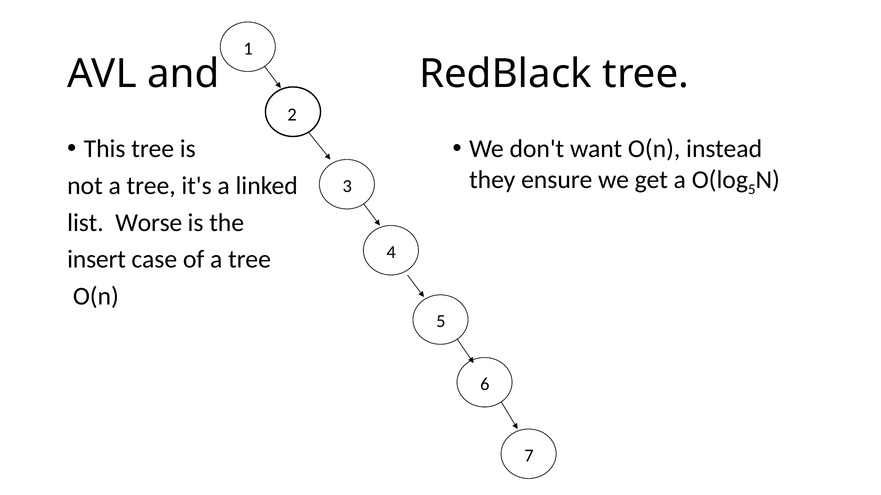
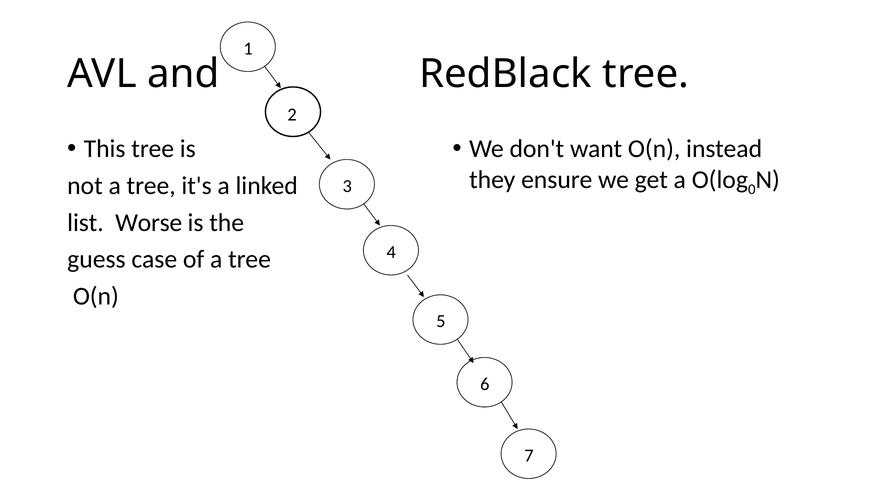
5: 5 -> 0 (752, 190)
insert: insert -> guess (96, 260)
